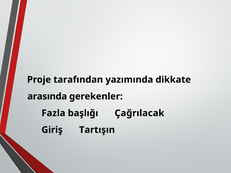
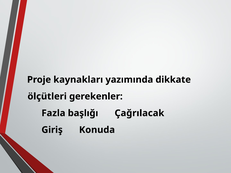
tarafından: tarafından -> kaynakları (78, 80)
arasında: arasında -> ölçütleri (47, 97)
Tartışın: Tartışın -> Konuda (97, 130)
